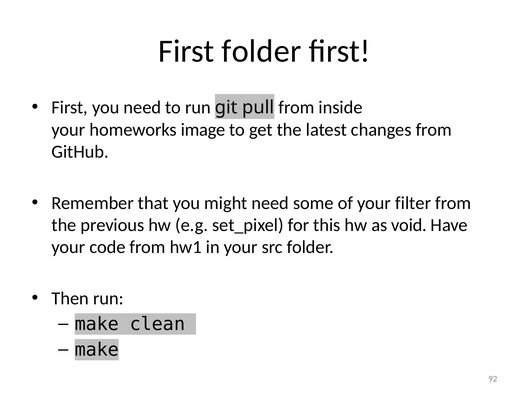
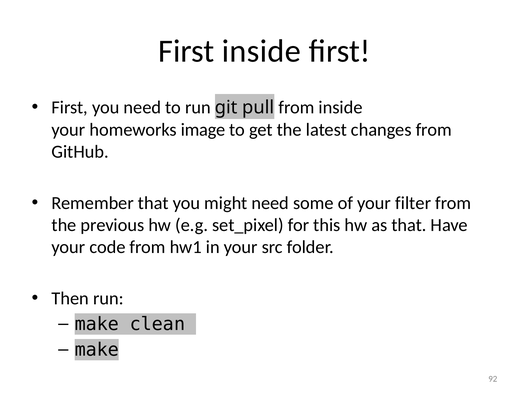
First folder: folder -> inside (261, 51)
as void: void -> that (409, 225)
